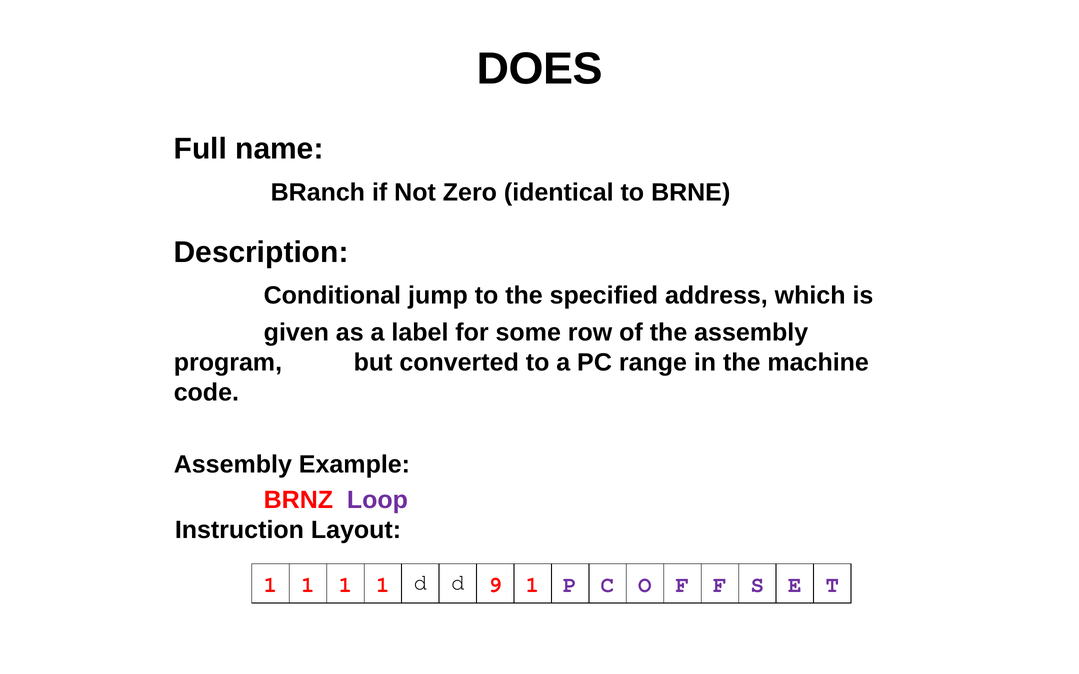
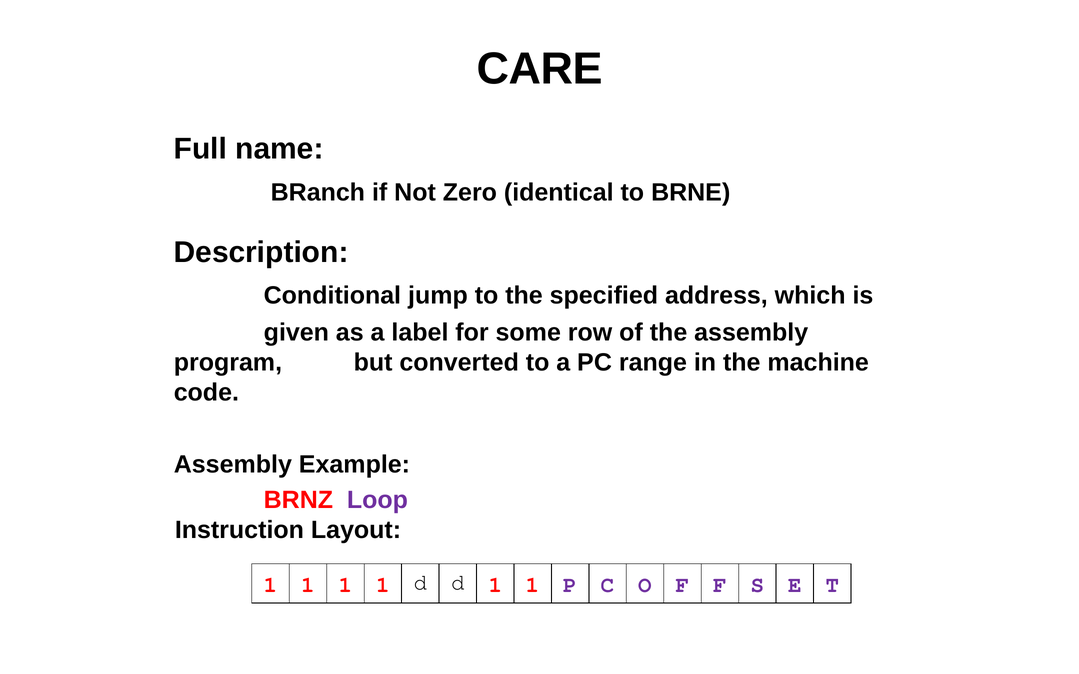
DOES: DOES -> CARE (540, 69)
d 9: 9 -> 1 (495, 585)
